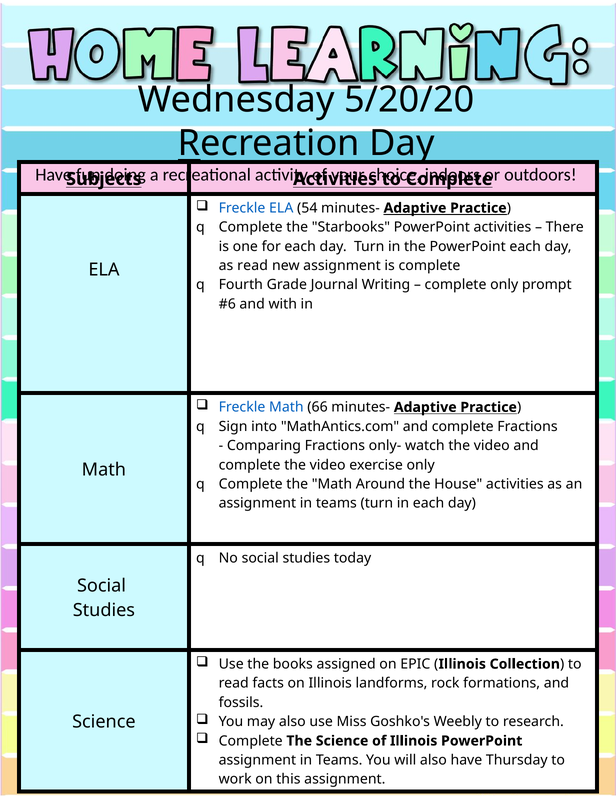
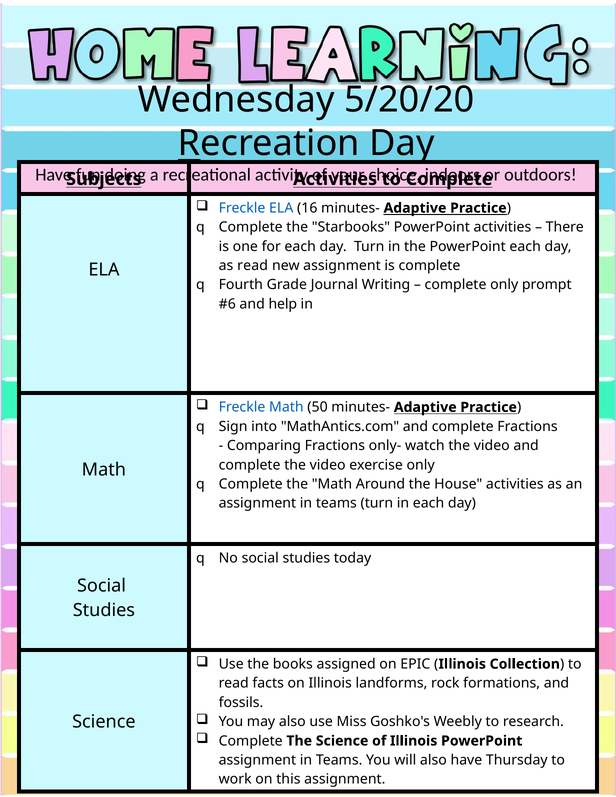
54: 54 -> 16 (307, 208)
with: with -> help (283, 304)
66: 66 -> 50 (318, 407)
